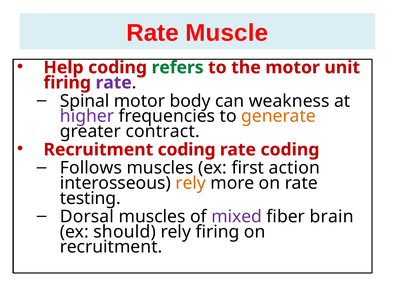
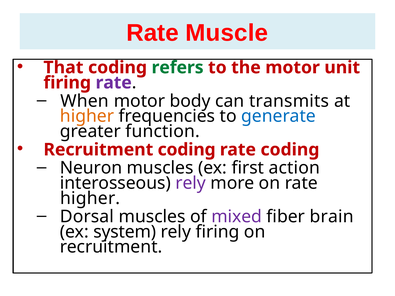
Help: Help -> That (63, 68)
Spinal: Spinal -> When (84, 101)
weakness: weakness -> transmits (289, 101)
higher colour: purple -> orange (87, 116)
generate colour: orange -> blue (278, 116)
contract: contract -> function (163, 131)
Follows: Follows -> Neuron (91, 168)
rely colour: orange -> purple (191, 183)
testing: testing -> higher (90, 198)
should: should -> system (125, 232)
